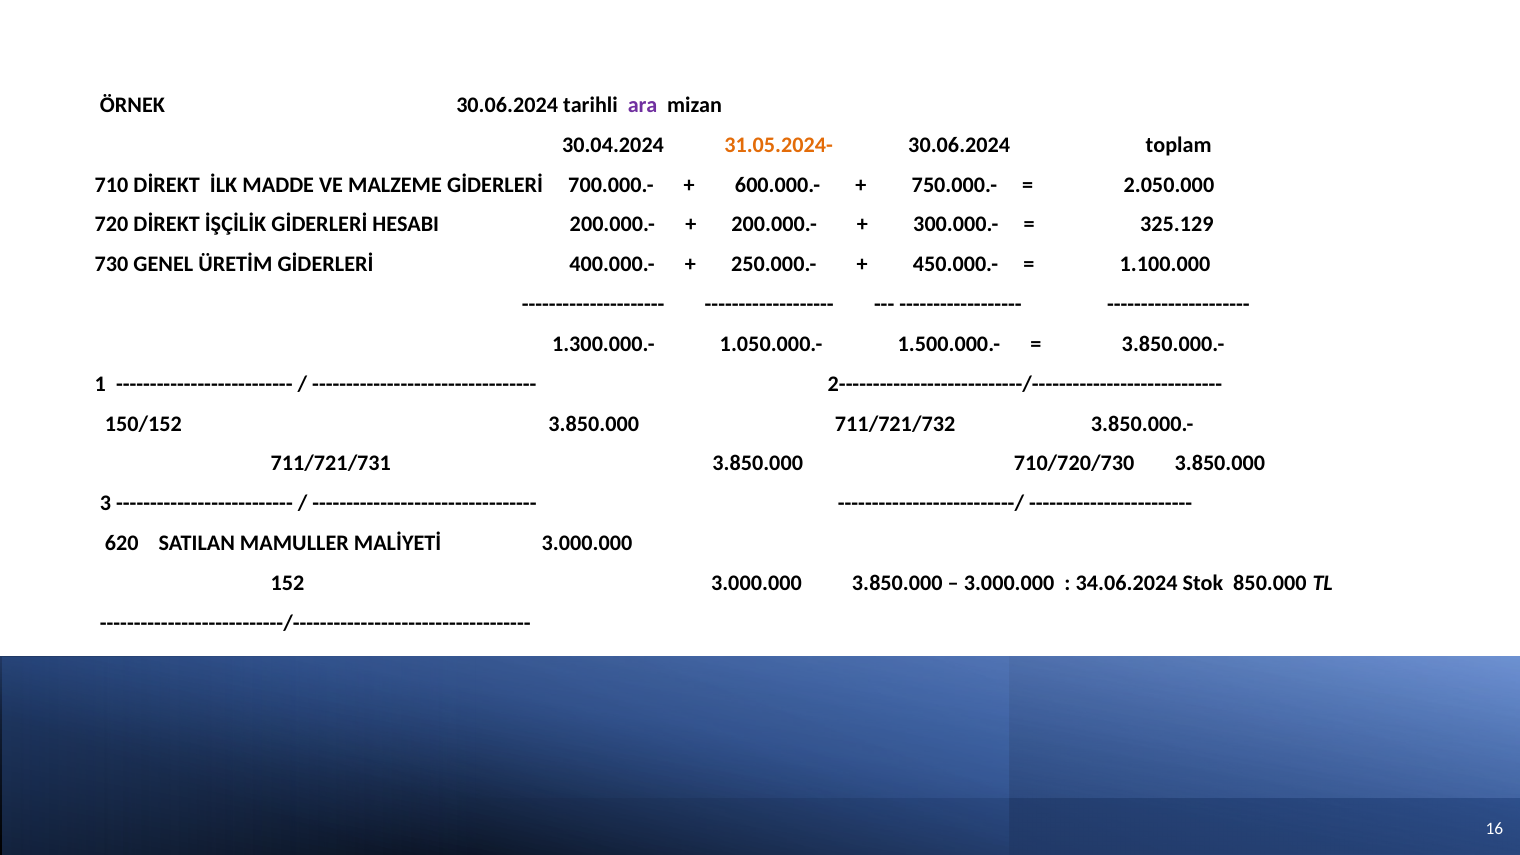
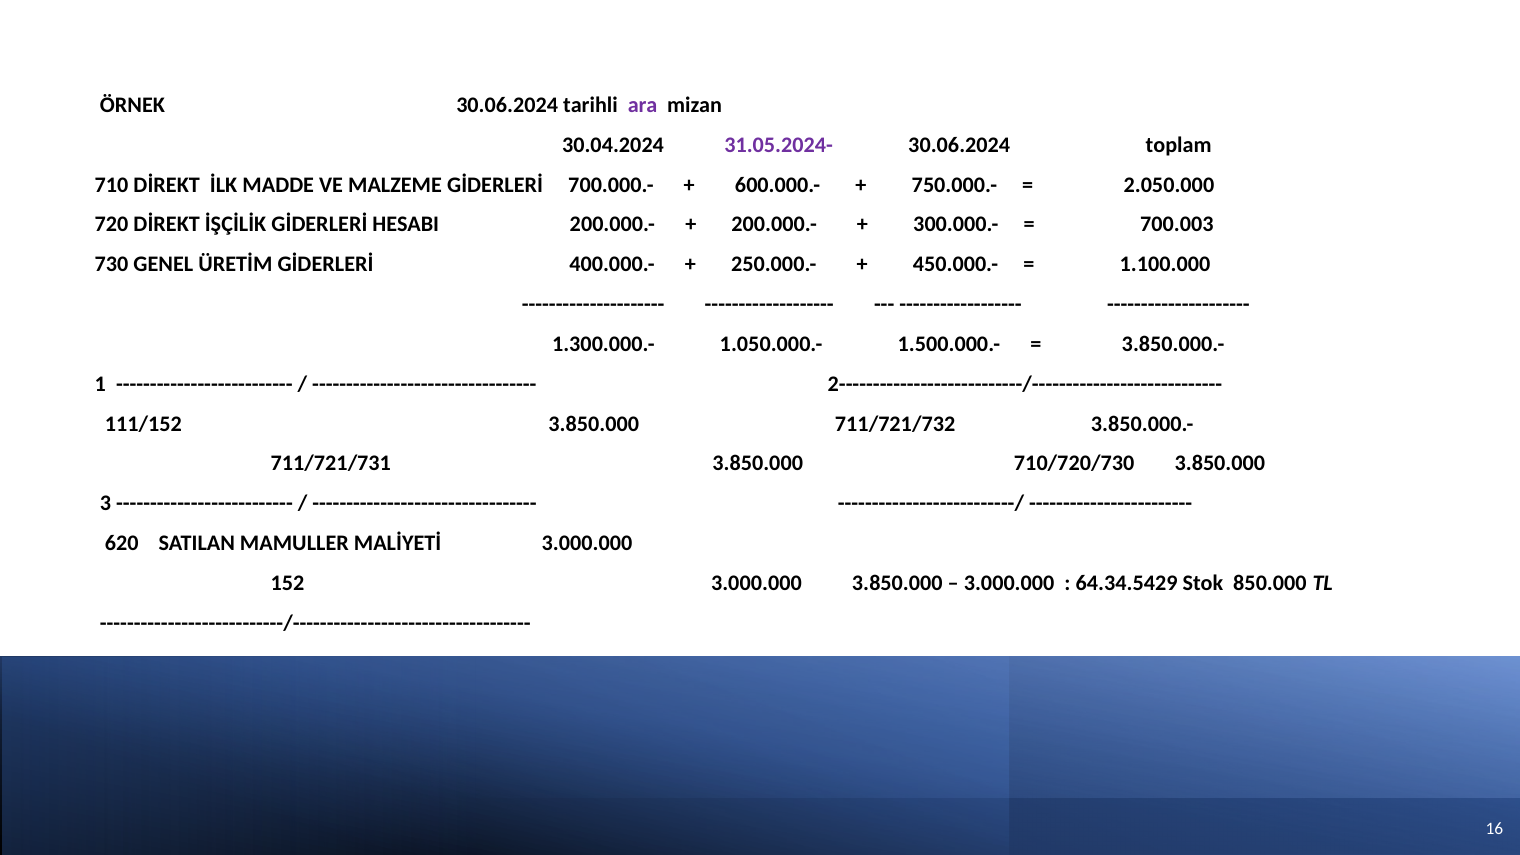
31.05.2024- colour: orange -> purple (779, 145)
325.129: 325.129 -> 700.003 (1177, 225)
150/152: 150/152 -> 111/152 (143, 424)
34.06.2024: 34.06.2024 -> 64.34.5429 (1127, 583)
